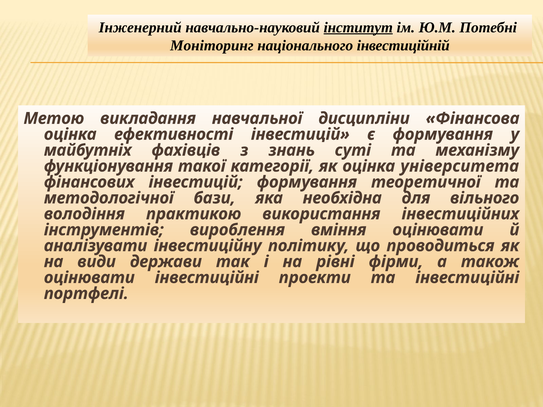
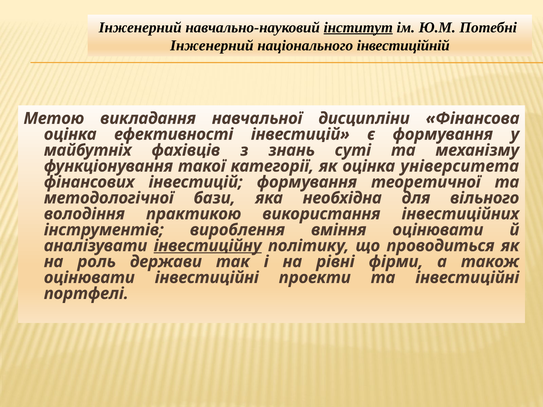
Моніторинг: Моніторинг -> Інженерний (212, 46)
інвестиційну underline: none -> present (208, 246)
види: види -> роль (97, 262)
